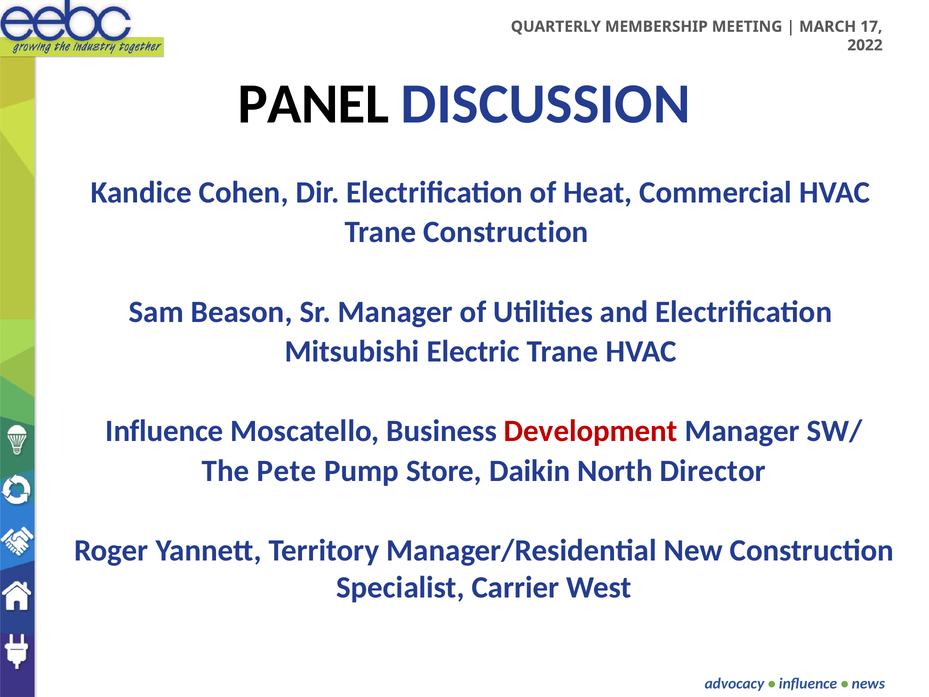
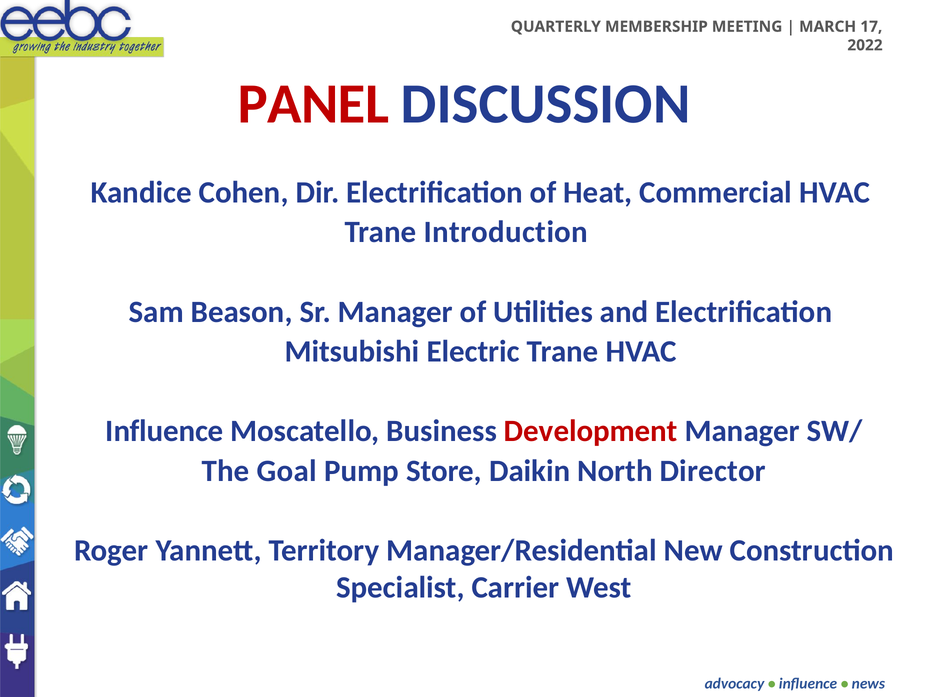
PANEL colour: black -> red (313, 104)
Trane Construction: Construction -> Introduction (506, 232)
Pete: Pete -> Goal (287, 471)
